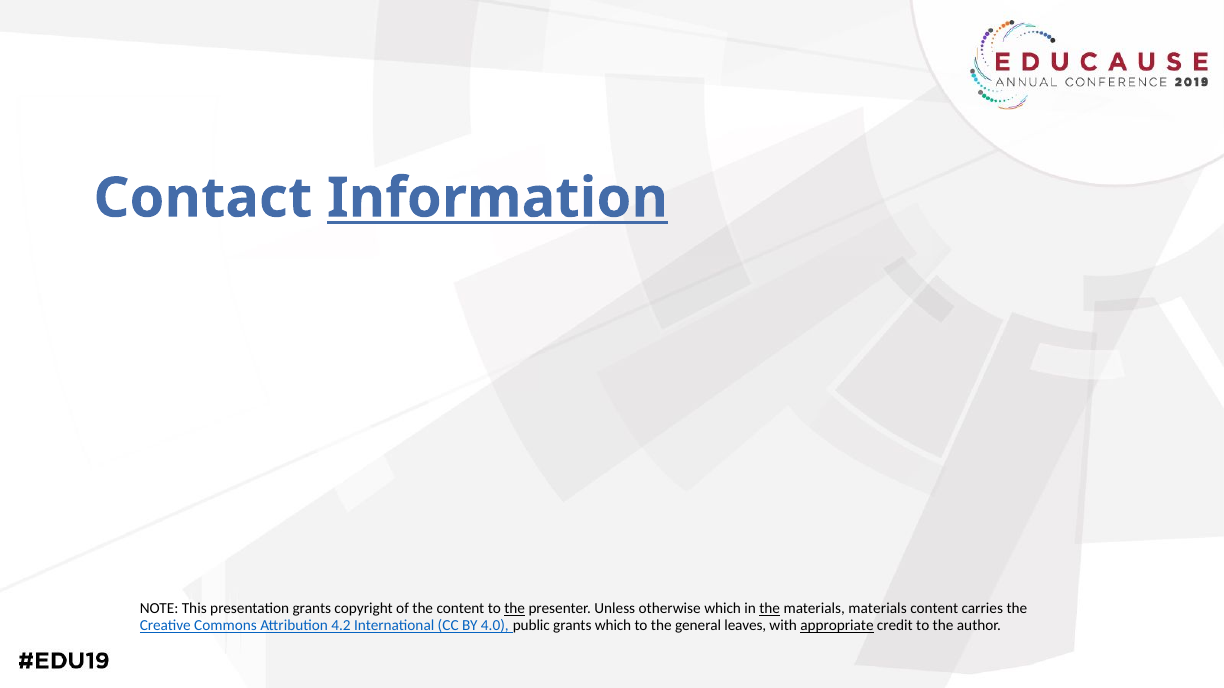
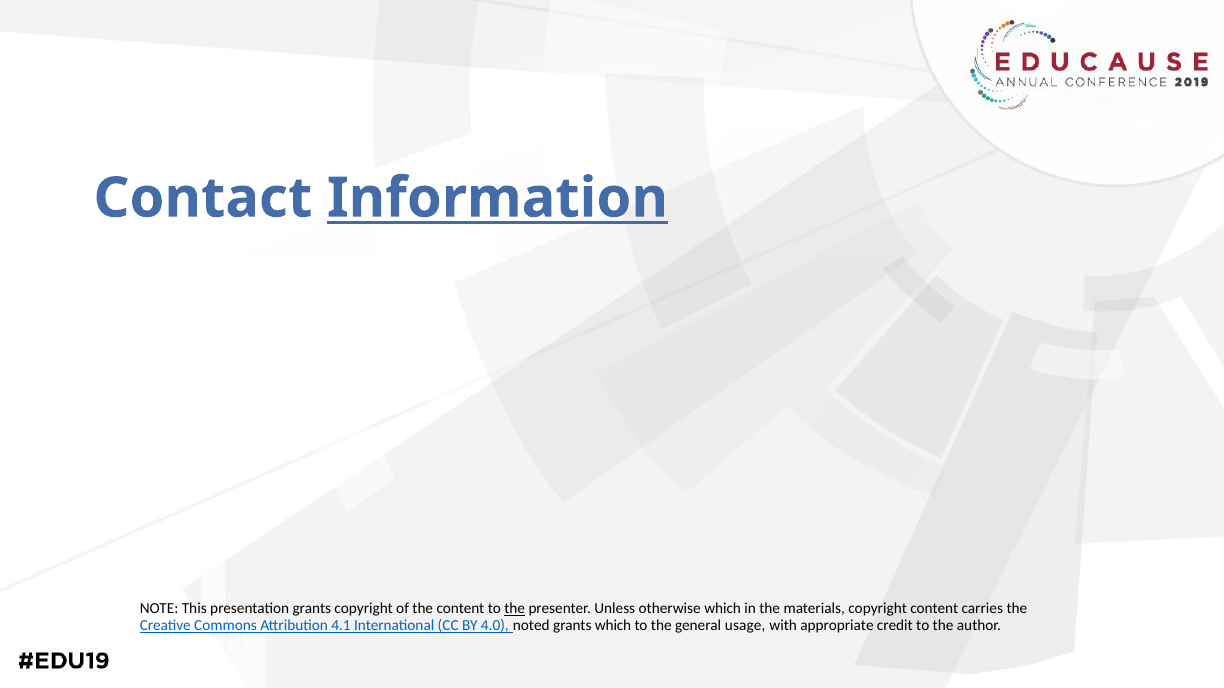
the underline: present -> none (770, 609)
materials materials: materials -> copyright (878, 609)
4.2: 4.2 -> 4.1 (341, 626)
public: public -> noted (531, 626)
leaves: leaves -> usage (745, 626)
appropriate underline: present -> none (837, 626)
